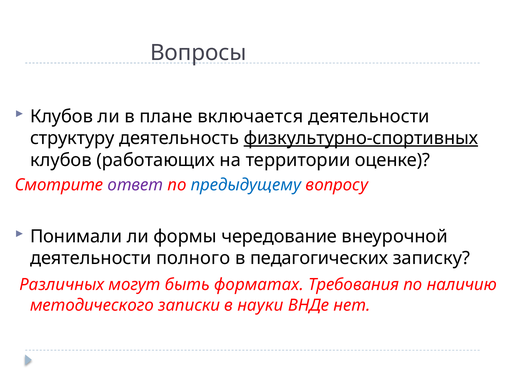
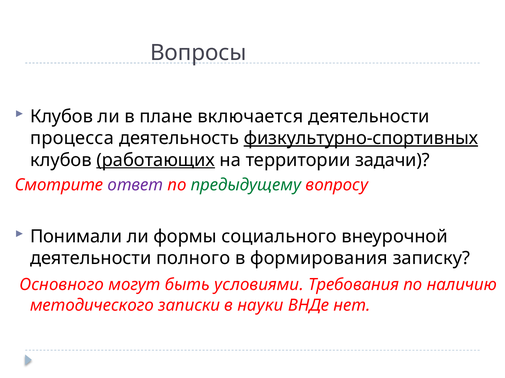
структуру: структуру -> процесса (72, 138)
работающих underline: none -> present (156, 160)
оценке: оценке -> задачи (392, 160)
предыдущему colour: blue -> green (246, 185)
чередование: чередование -> социального (279, 237)
педагогических: педагогических -> формирования (319, 259)
Различных: Различных -> Основного (62, 285)
форматах: форматах -> условиями (259, 285)
